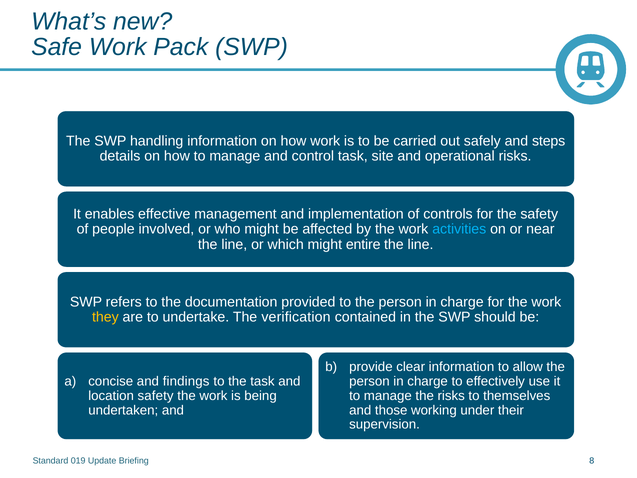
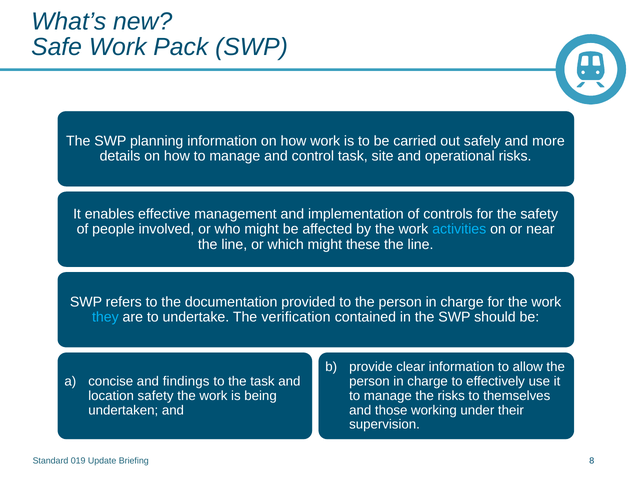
handling: handling -> planning (157, 141)
steps: steps -> more (549, 141)
entire: entire -> these (363, 244)
they colour: yellow -> light blue (105, 317)
